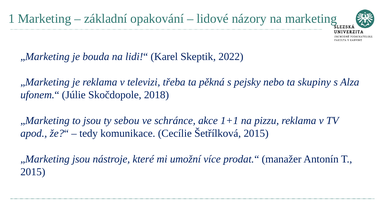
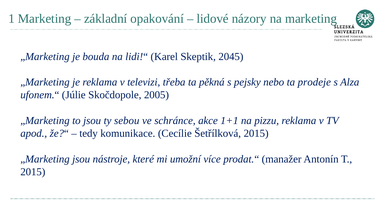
2022: 2022 -> 2045 (231, 57)
skupiny: skupiny -> prodeje (314, 82)
2018: 2018 -> 2005 (156, 95)
